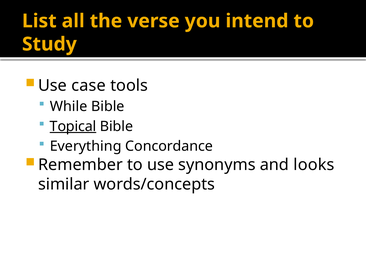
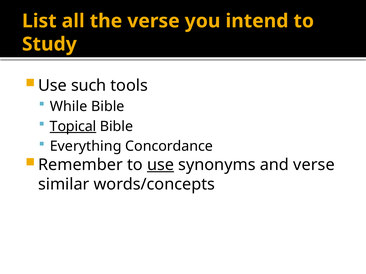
case: case -> such (89, 86)
use underline: none -> present (161, 165)
and looks: looks -> verse (314, 165)
